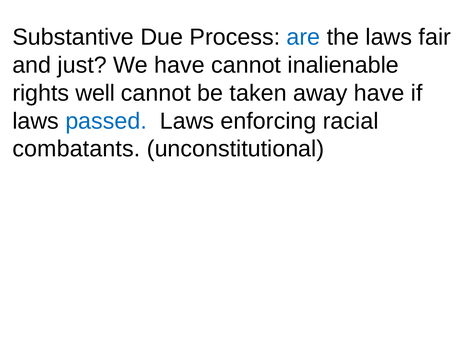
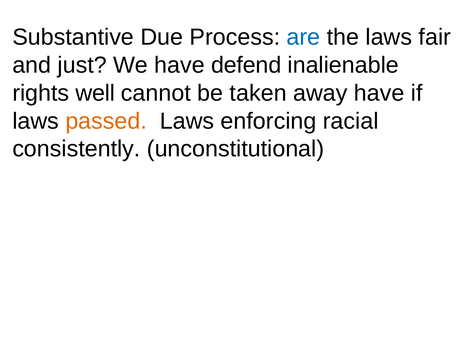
have cannot: cannot -> defend (246, 65)
passed colour: blue -> orange (106, 121)
combatants: combatants -> consistently (76, 149)
